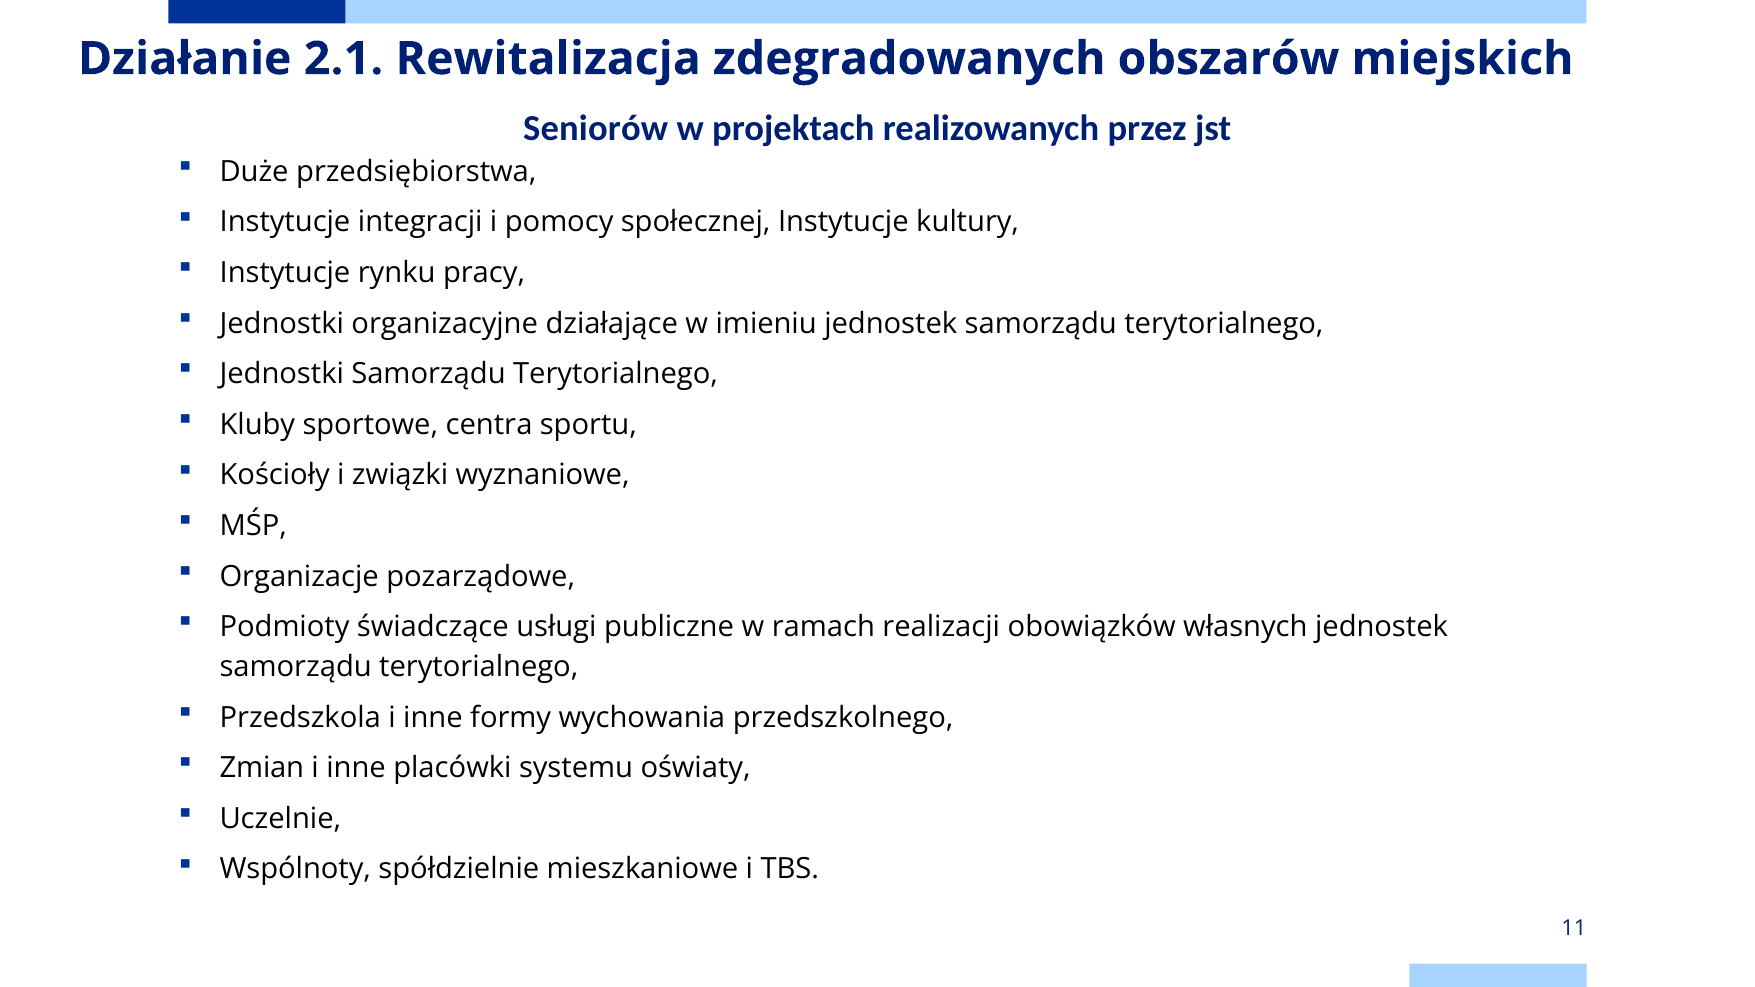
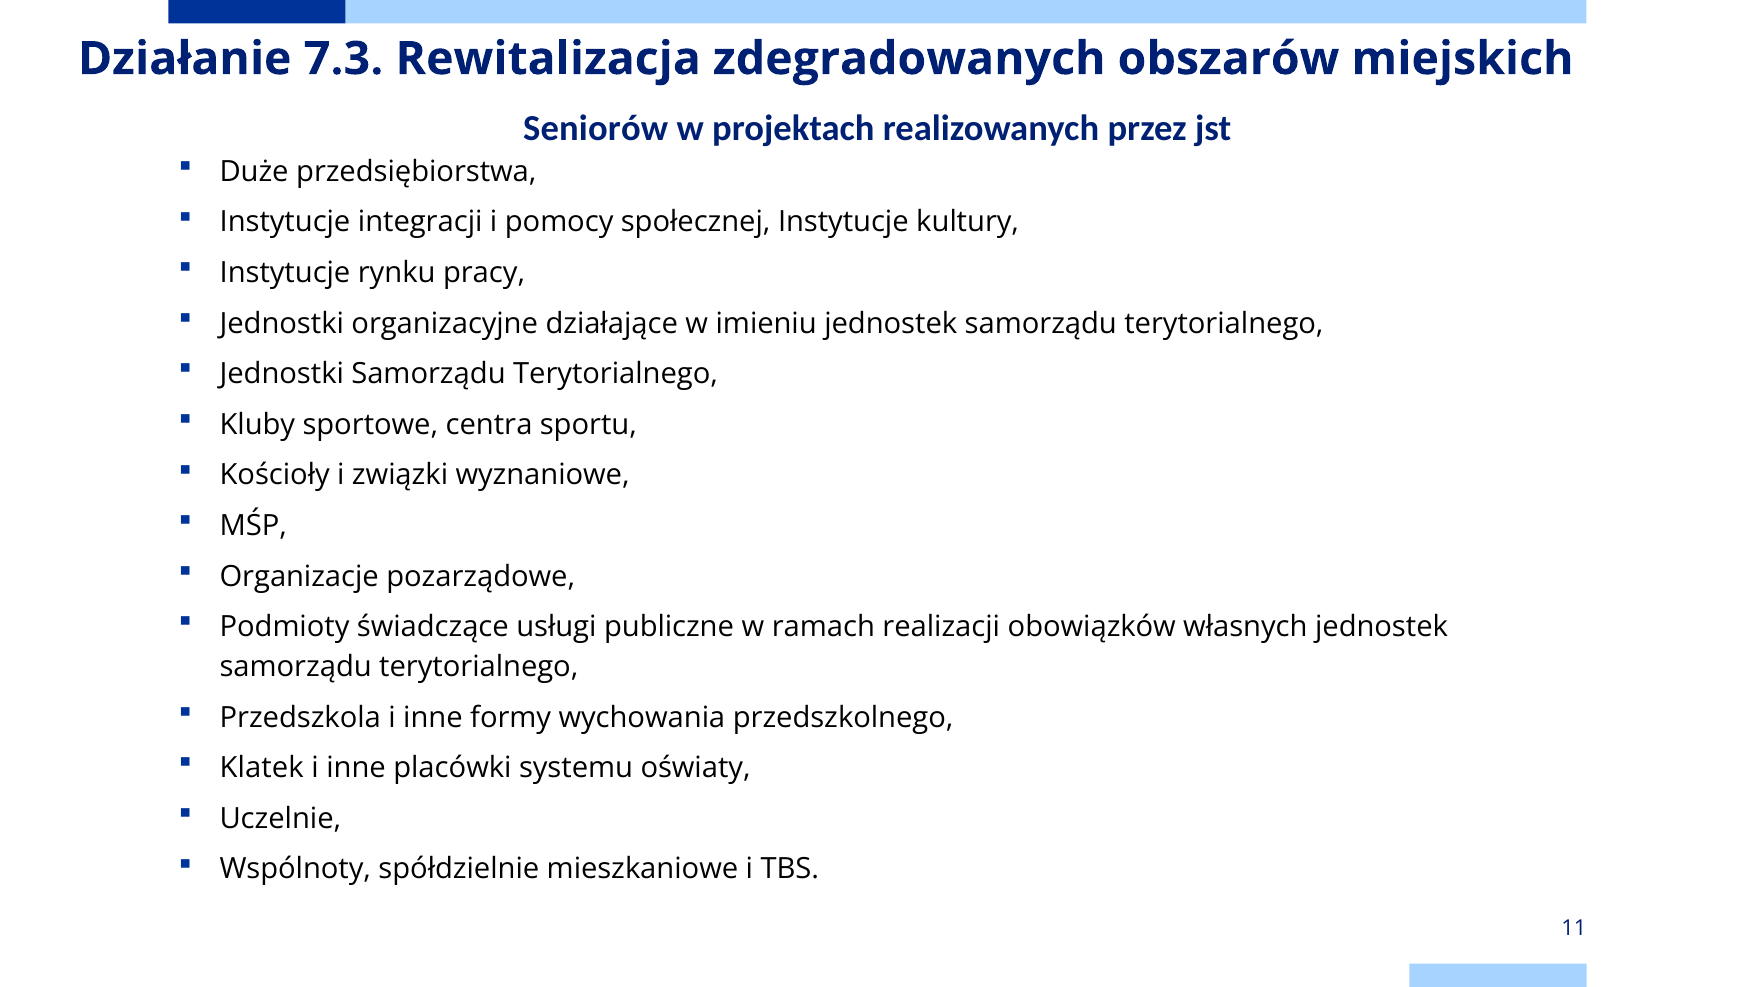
2.1: 2.1 -> 7.3 (344, 59)
Zmian: Zmian -> Klatek (262, 768)
